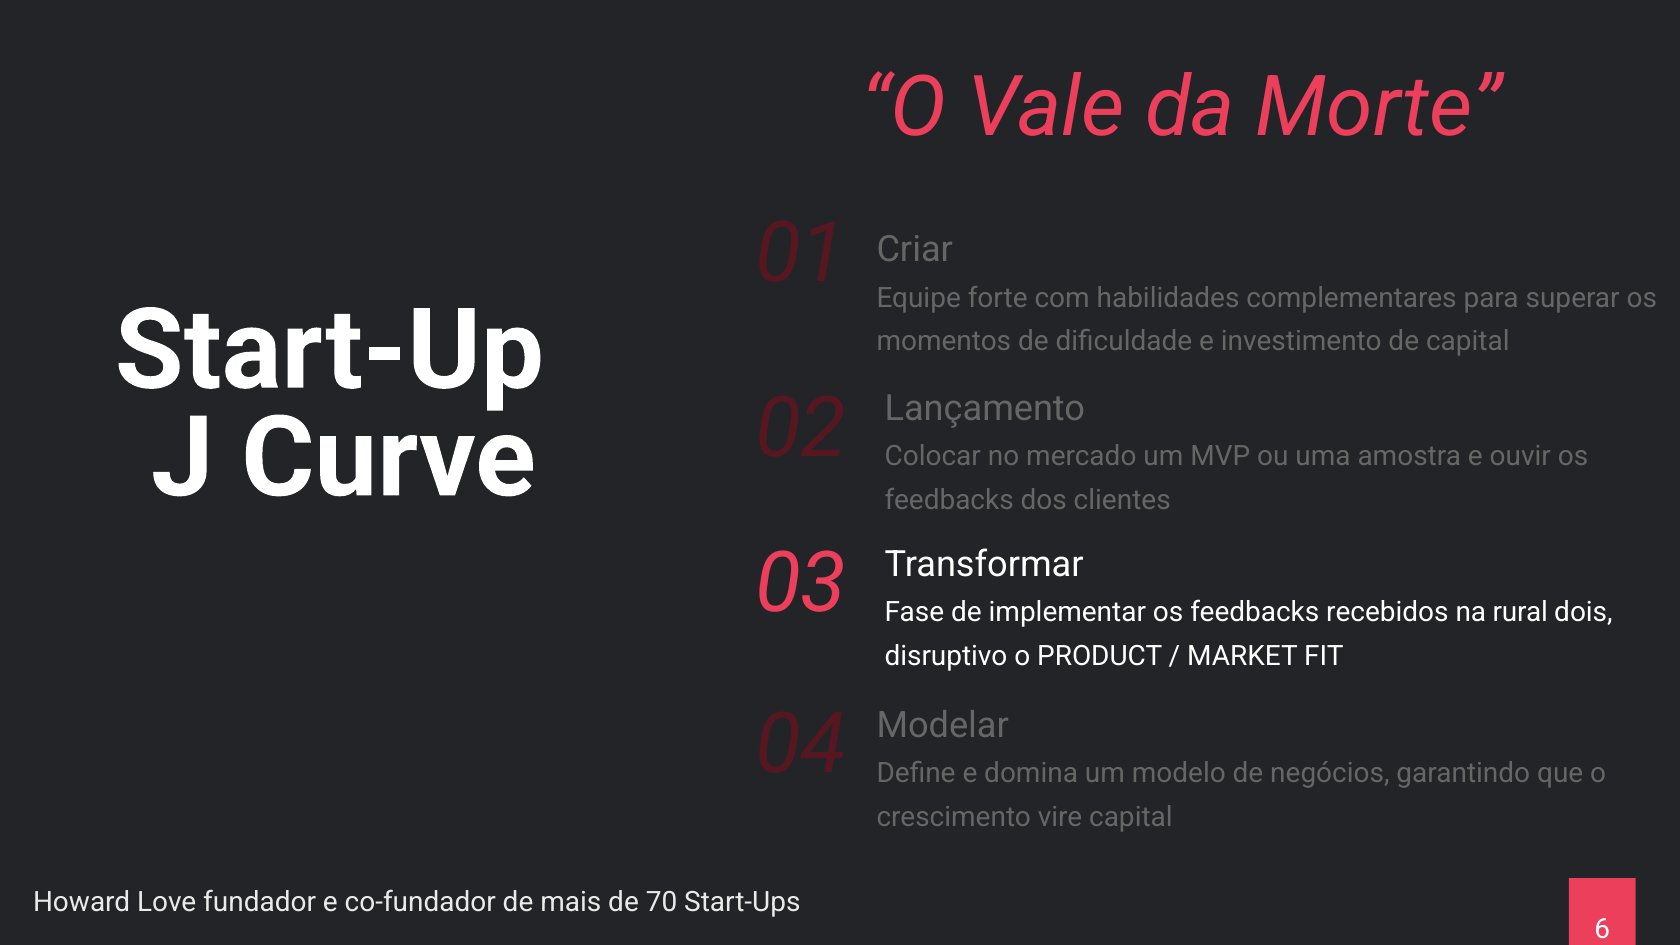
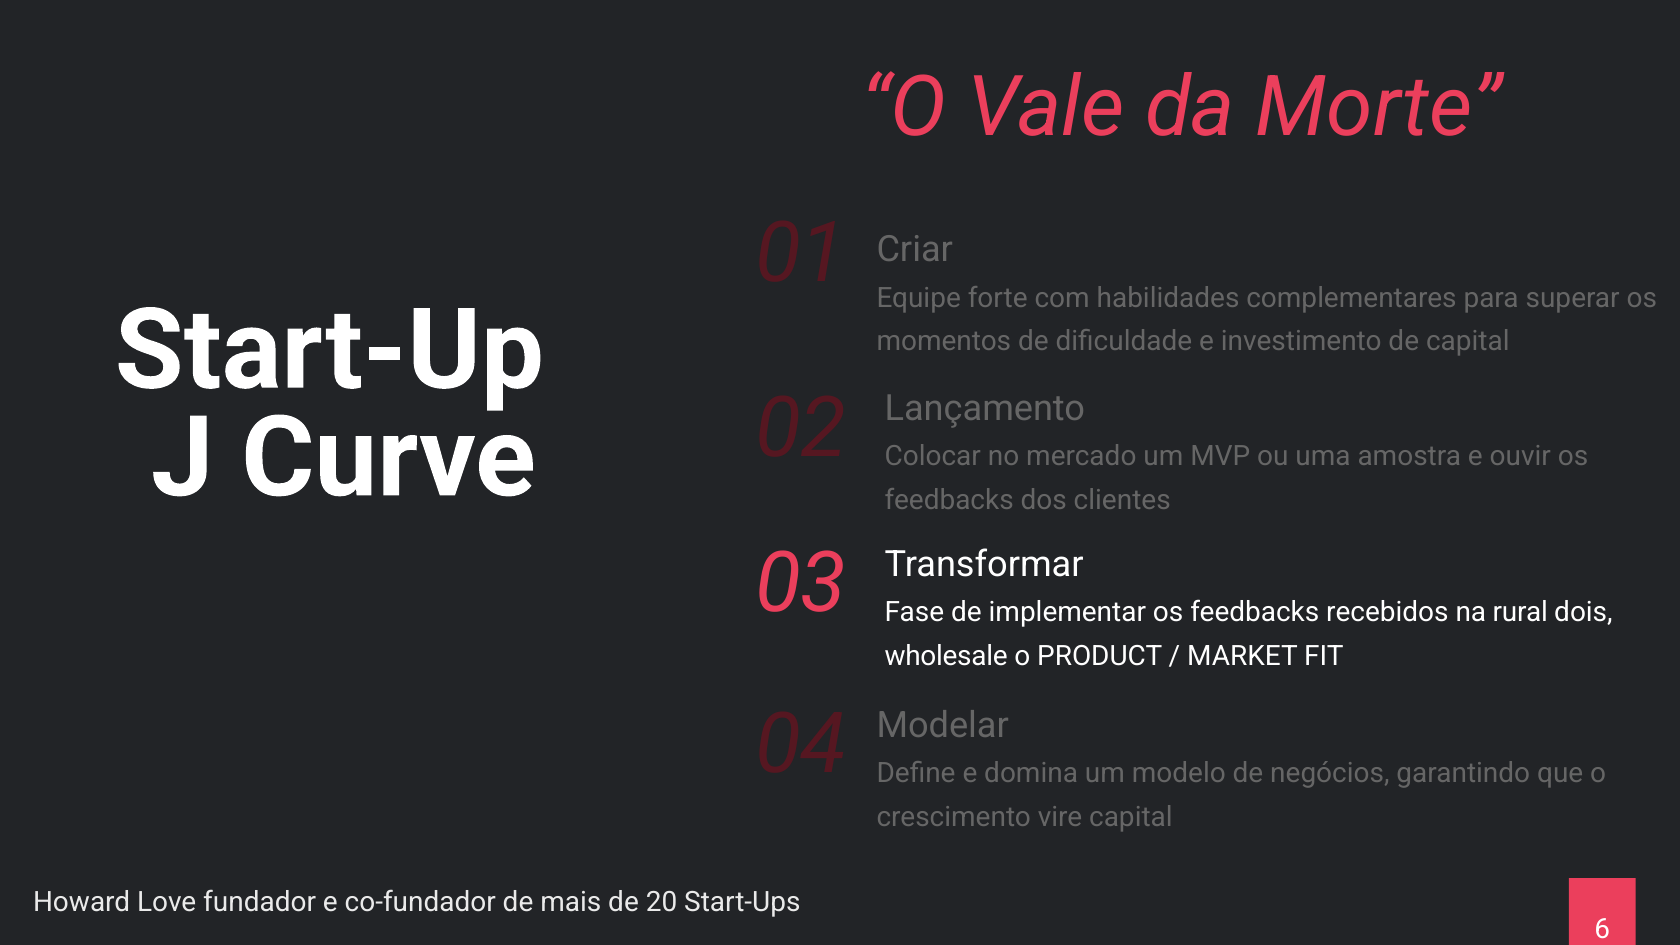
disruptivo: disruptivo -> wholesale (946, 656)
70: 70 -> 20 (662, 902)
